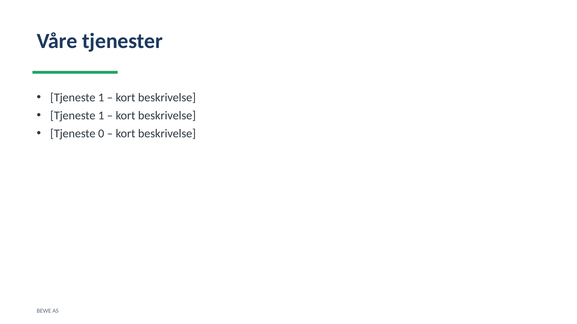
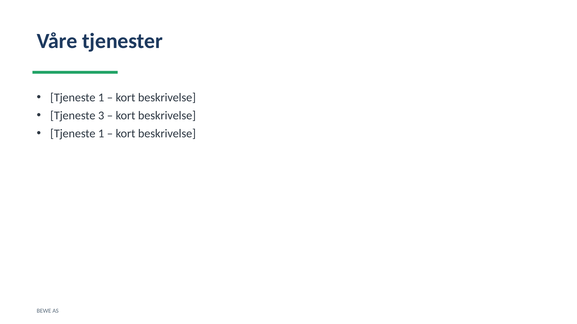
1: 1 -> 3 (101, 116)
0: 0 -> 1 (101, 134)
